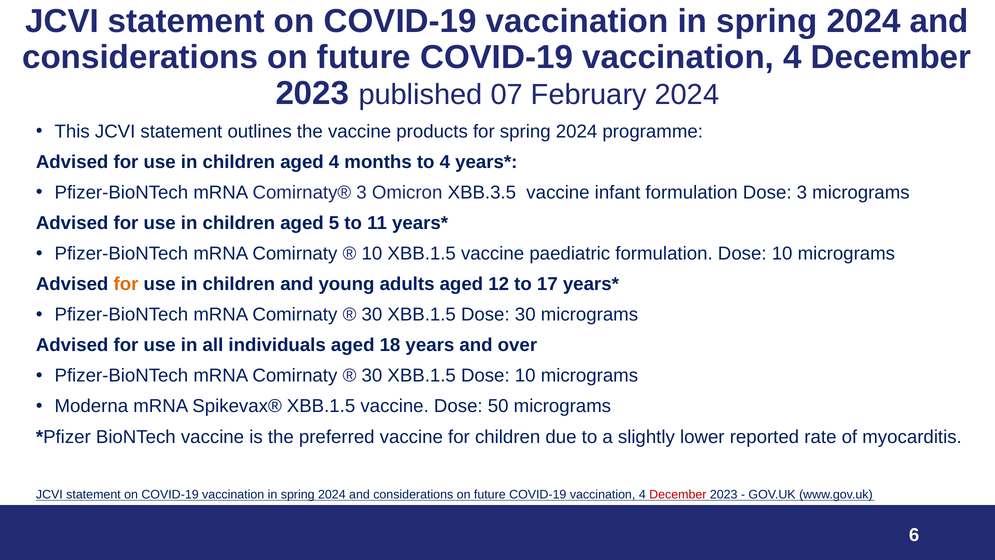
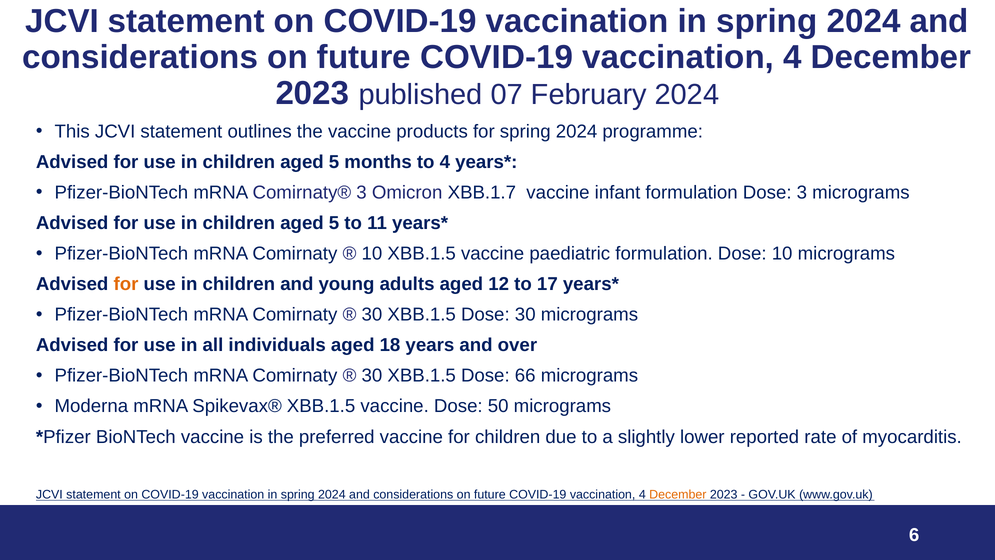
4: 4 -> 5 (334, 162)
XBB.3.5: XBB.3.5 -> XBB.1.7 (482, 192)
XBB.1.5 Dose 10: 10 -> 66 (525, 376)
December colour: red -> orange (678, 494)
